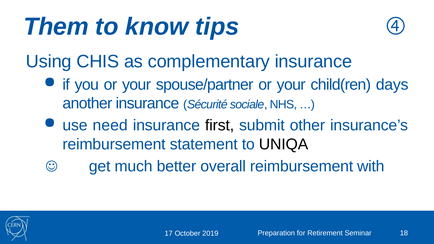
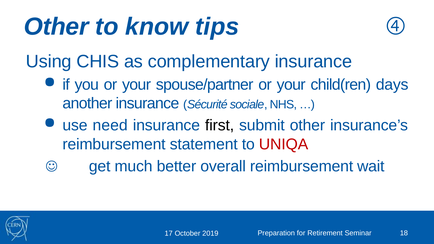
Them: Them -> Other (56, 27)
UNIQA colour: black -> red (284, 144)
with: with -> wait (371, 166)
